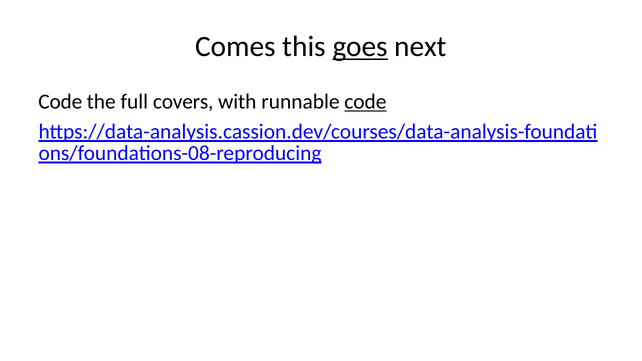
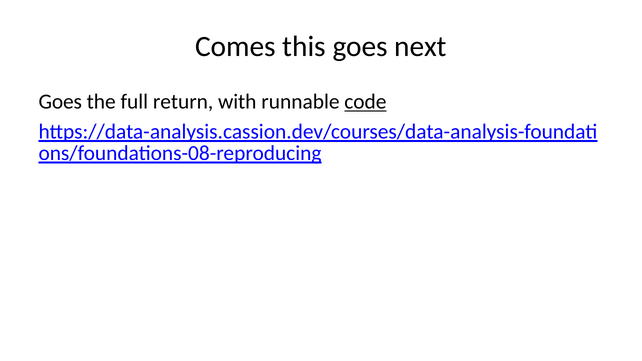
goes underline: present -> none (360, 47)
Code: Code -> Goes (60, 102)
covers: covers -> return (183, 102)
